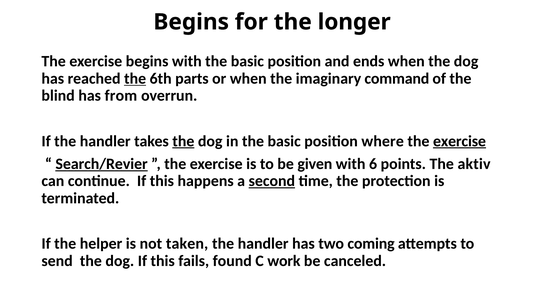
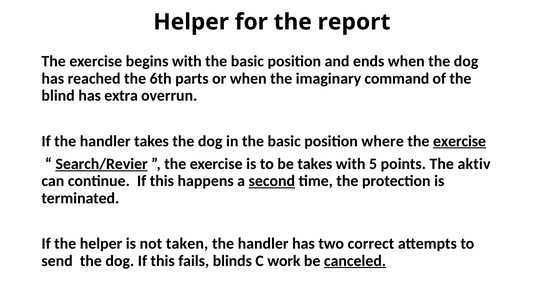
Begins: Begins -> Helper (191, 22)
longer: longer -> report (354, 22)
the underline: present -> none (135, 78)
from: from -> extra (121, 96)
the underline: present -> none (183, 141)
be given: given -> takes (315, 164)
6: 6 -> 5 (373, 164)
coming: coming -> correct (371, 244)
found: found -> blinds (232, 261)
canceled underline: none -> present (355, 261)
